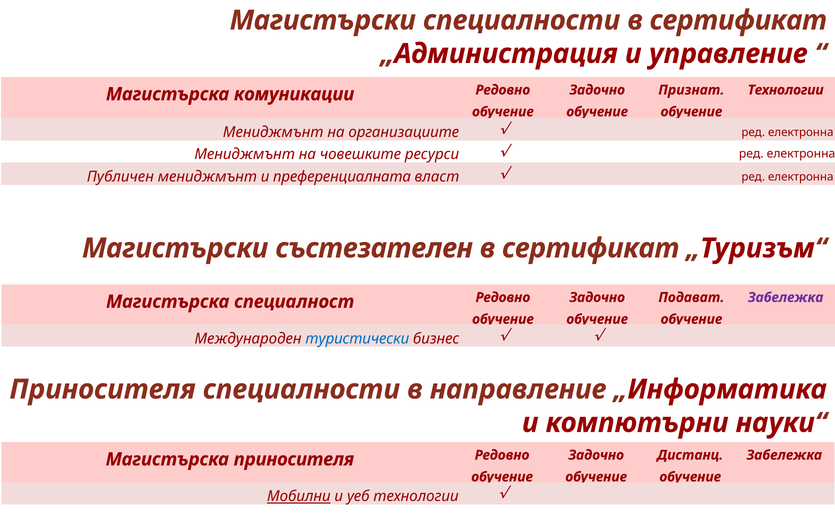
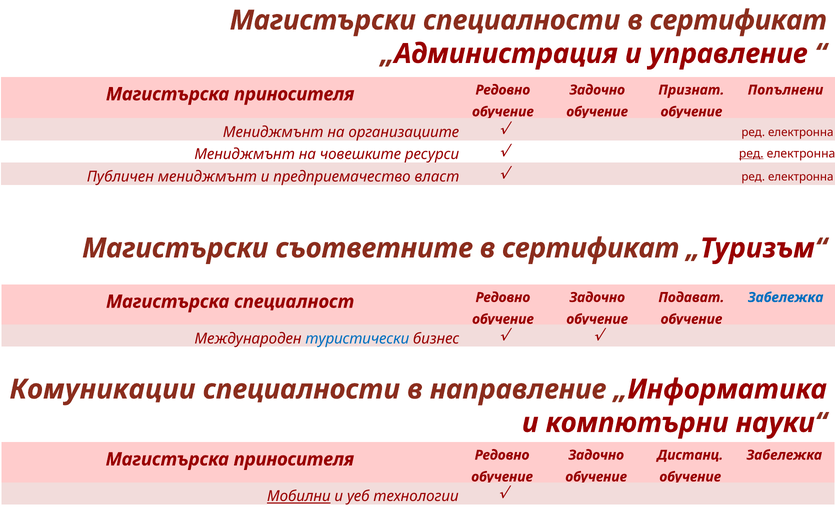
Технологии: Технологии -> Попълнени (786, 90)
комуникации: комуникации -> приносителя (294, 94)
ред underline: none -> present (751, 153)
преференциалната: преференциалната -> предприемачество (342, 177)
състезателен: състезателен -> съответните (374, 248)
Забележка colour: purple -> blue (786, 297)
Приносителя: Приносителя -> Комуникации (103, 389)
